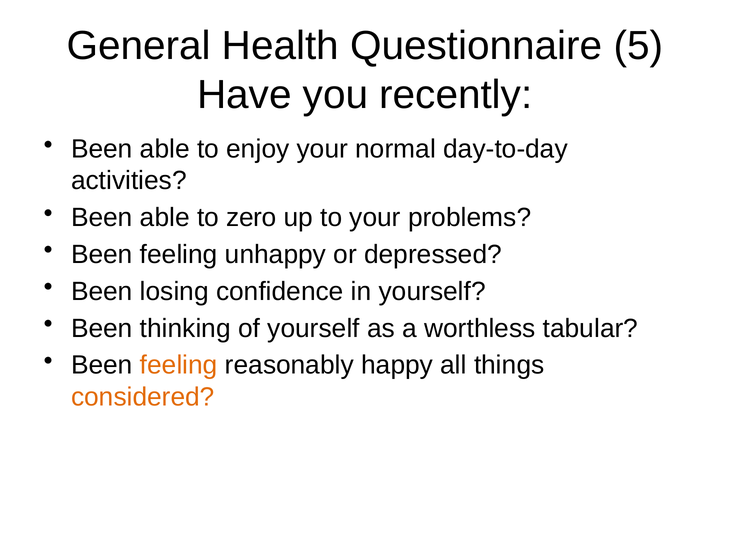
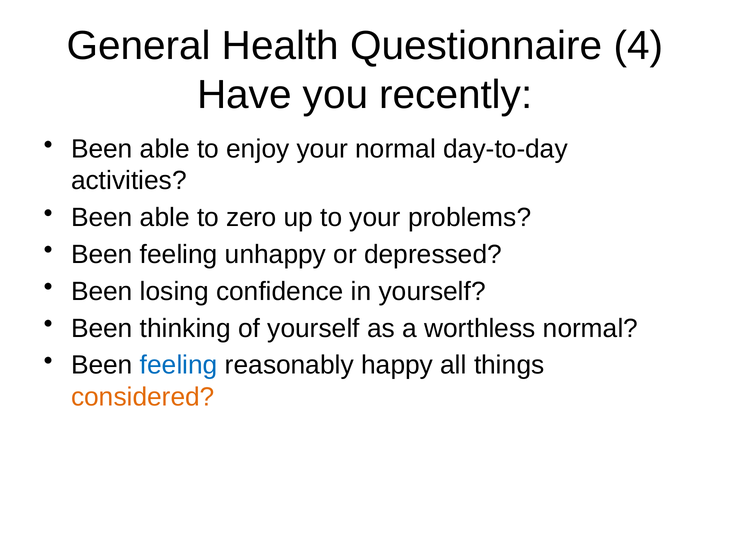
5: 5 -> 4 (638, 46)
worthless tabular: tabular -> normal (590, 328)
feeling colour: orange -> blue (179, 365)
